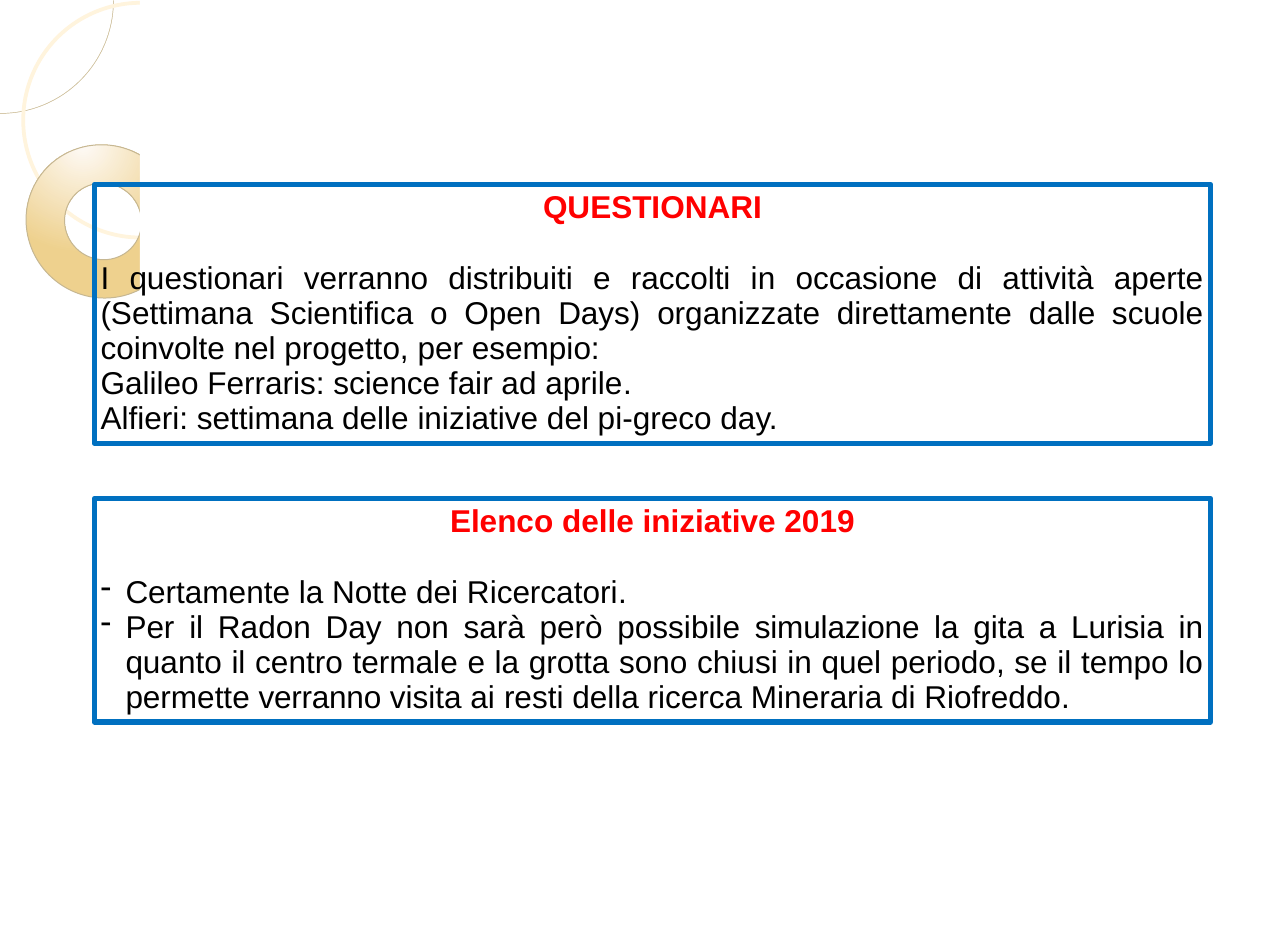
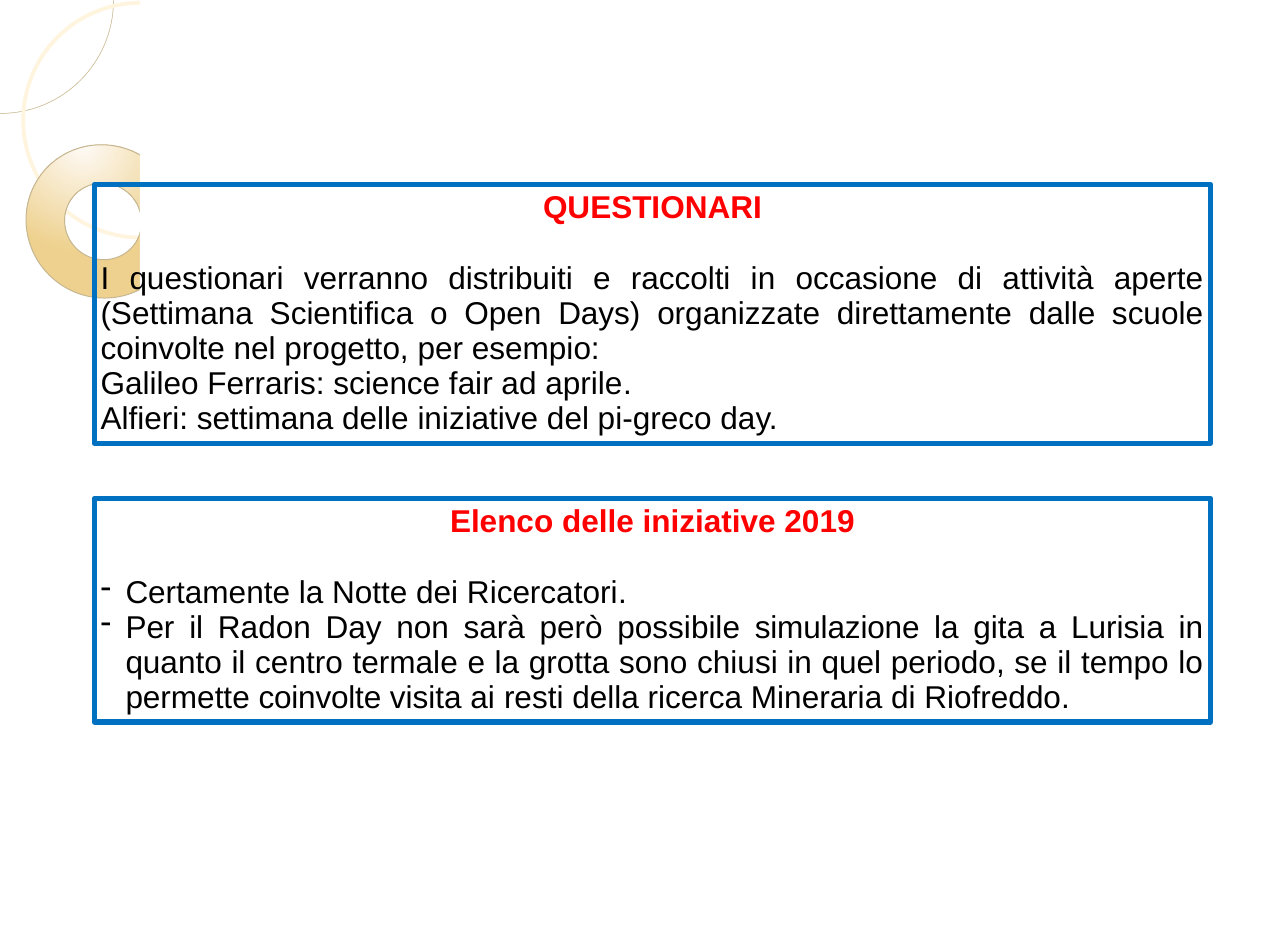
permette verranno: verranno -> coinvolte (320, 699)
